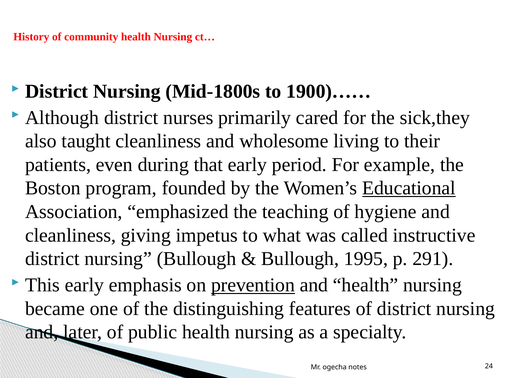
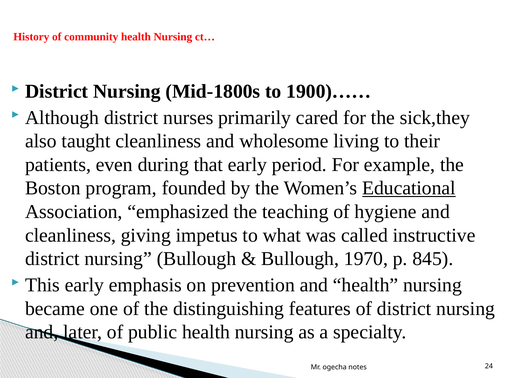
1995: 1995 -> 1970 (366, 259)
291: 291 -> 845 (433, 259)
prevention underline: present -> none (253, 286)
